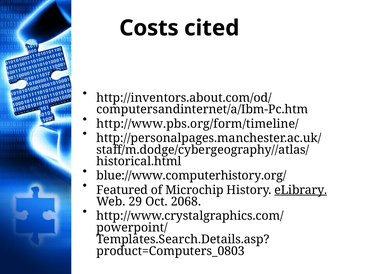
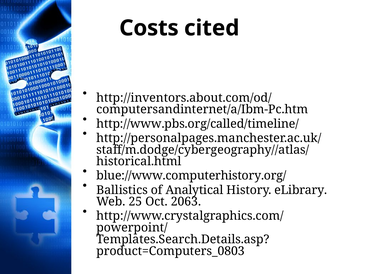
http://www.pbs.org/form/timeline/: http://www.pbs.org/form/timeline/ -> http://www.pbs.org/called/timeline/ (198, 124)
Featured: Featured -> Ballistics (122, 190)
Microchip: Microchip -> Analytical (194, 190)
eLibrary underline: present -> none (301, 190)
29: 29 -> 25 (135, 202)
2068: 2068 -> 2063 (186, 202)
